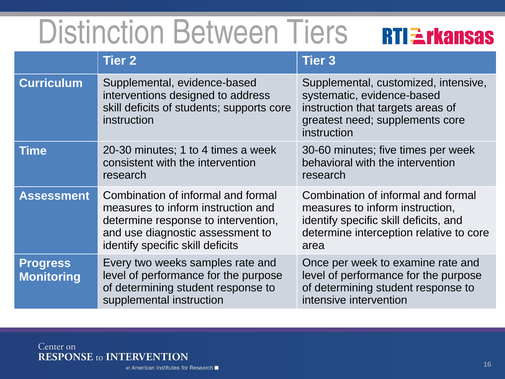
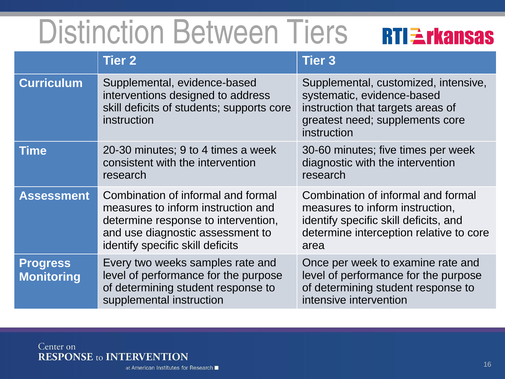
1: 1 -> 9 (183, 150)
behavioral: behavioral -> diagnostic (327, 163)
